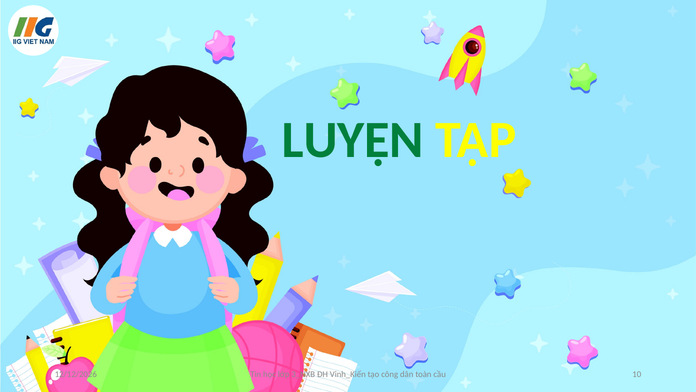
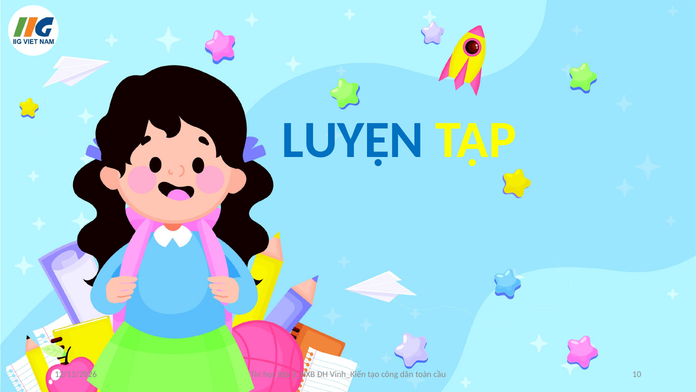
LUYỆN colour: green -> blue (353, 140)
